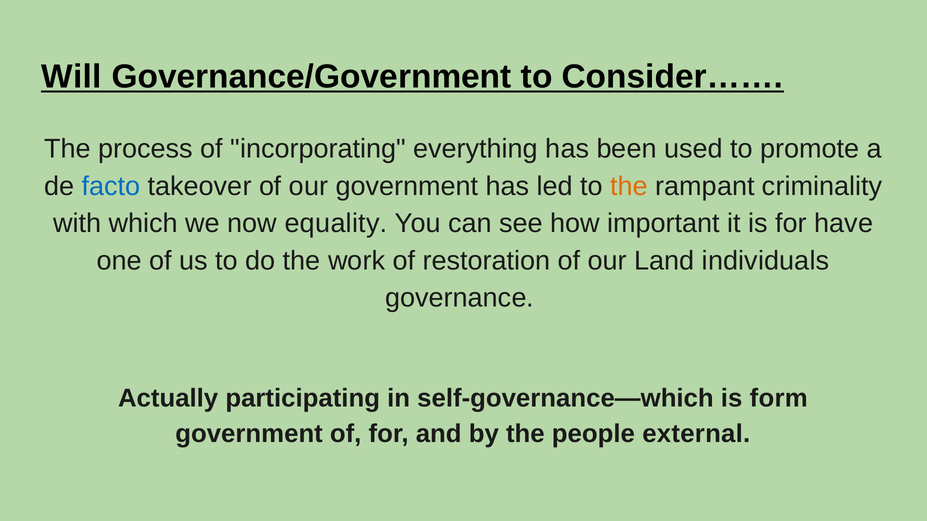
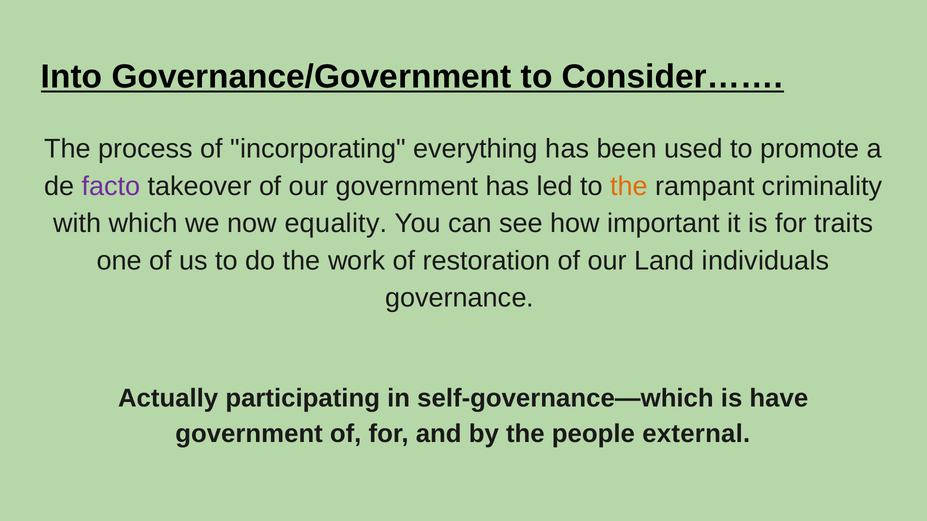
Will: Will -> Into (72, 77)
facto colour: blue -> purple (111, 186)
have: have -> traits (844, 224)
form: form -> have (779, 398)
